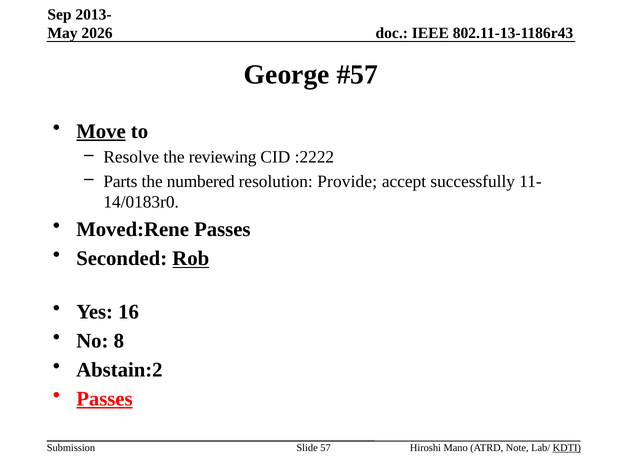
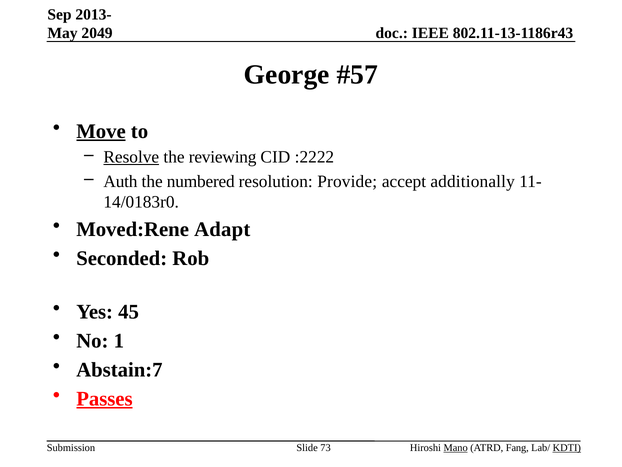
2026: 2026 -> 2049 (97, 33)
Resolve underline: none -> present (131, 157)
Parts: Parts -> Auth (120, 181)
successfully: successfully -> additionally (473, 181)
Moved:Rene Passes: Passes -> Adapt (222, 229)
Rob underline: present -> none (191, 258)
16: 16 -> 45 (129, 311)
8: 8 -> 1 (119, 340)
Abstain:2: Abstain:2 -> Abstain:7 (119, 369)
57: 57 -> 73 (326, 447)
Mano underline: none -> present (456, 447)
Note: Note -> Fang (517, 447)
